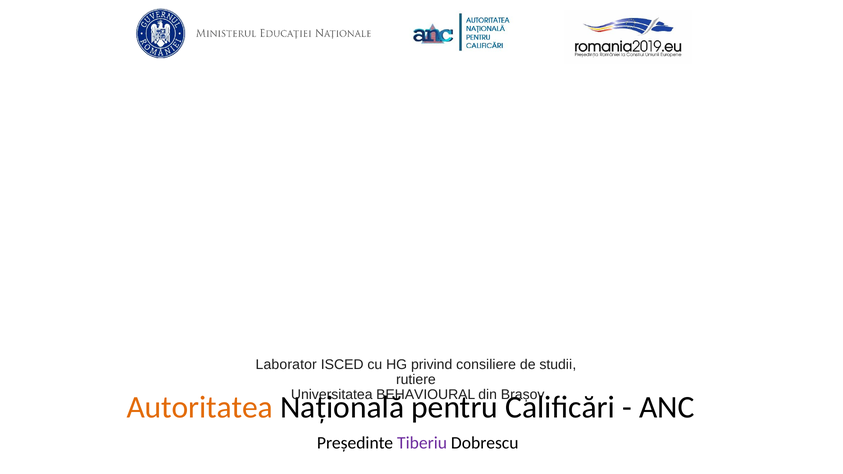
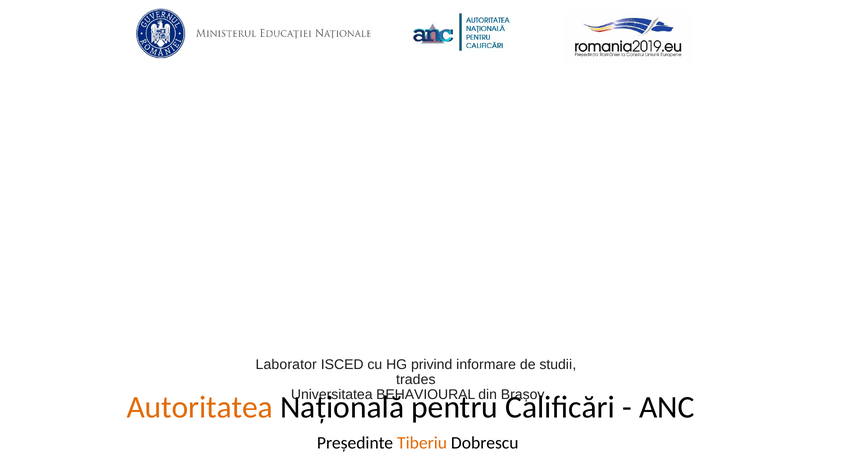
consiliere: consiliere -> informare (486, 365)
rutiere: rutiere -> trades (416, 380)
Tiberiu colour: purple -> orange (422, 443)
